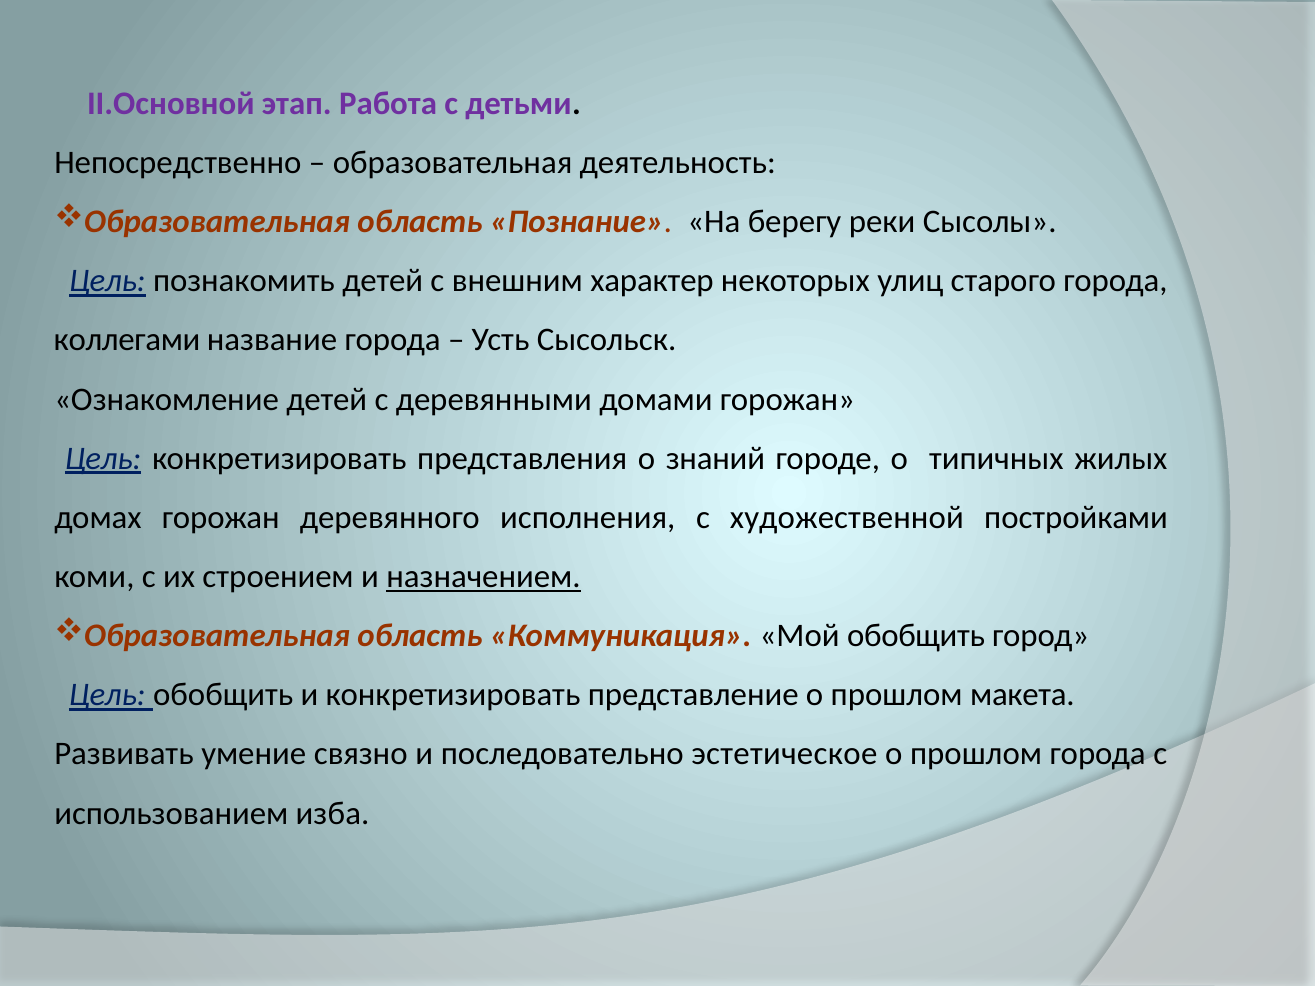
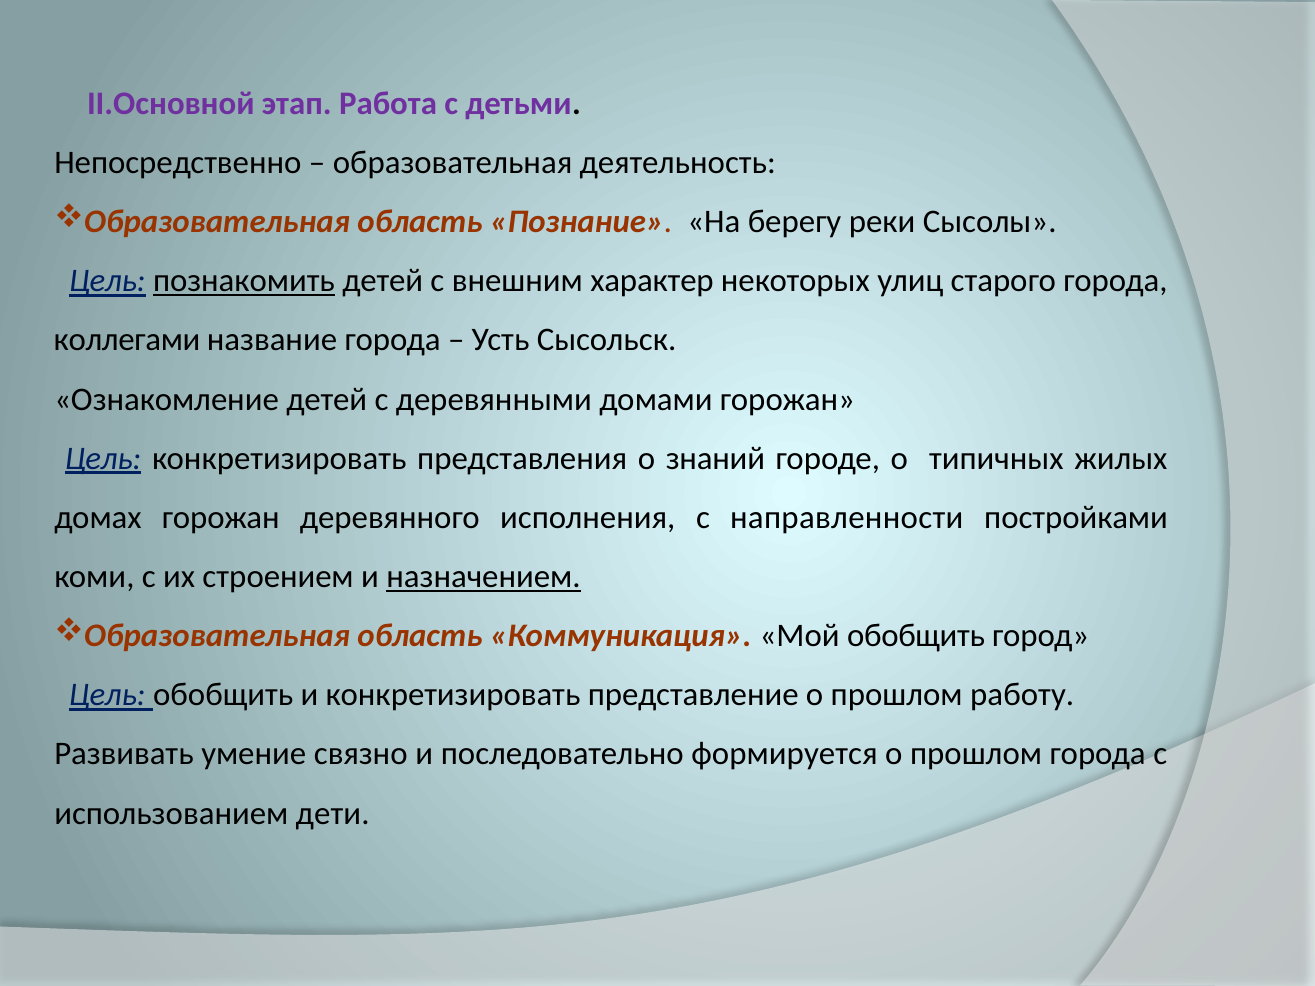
познакомить underline: none -> present (244, 281)
художественной: художественной -> направленности (847, 518)
макета: макета -> работу (1022, 695)
эстетическое: эстетическое -> формируется (784, 754)
изба: изба -> дети (333, 814)
